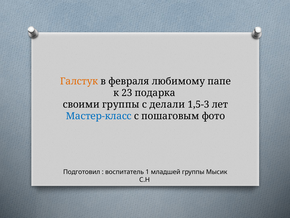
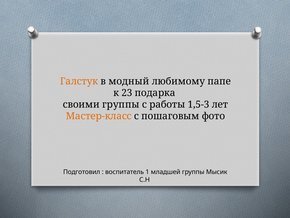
февраля: февраля -> модный (129, 81)
делали: делали -> работы (167, 104)
Мастер-класс colour: blue -> orange (99, 116)
